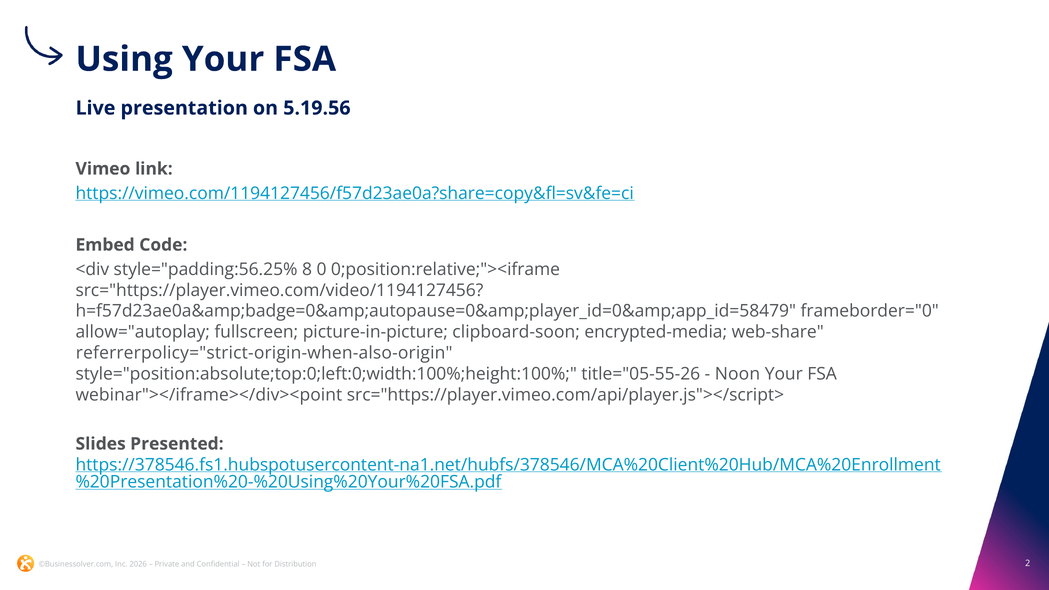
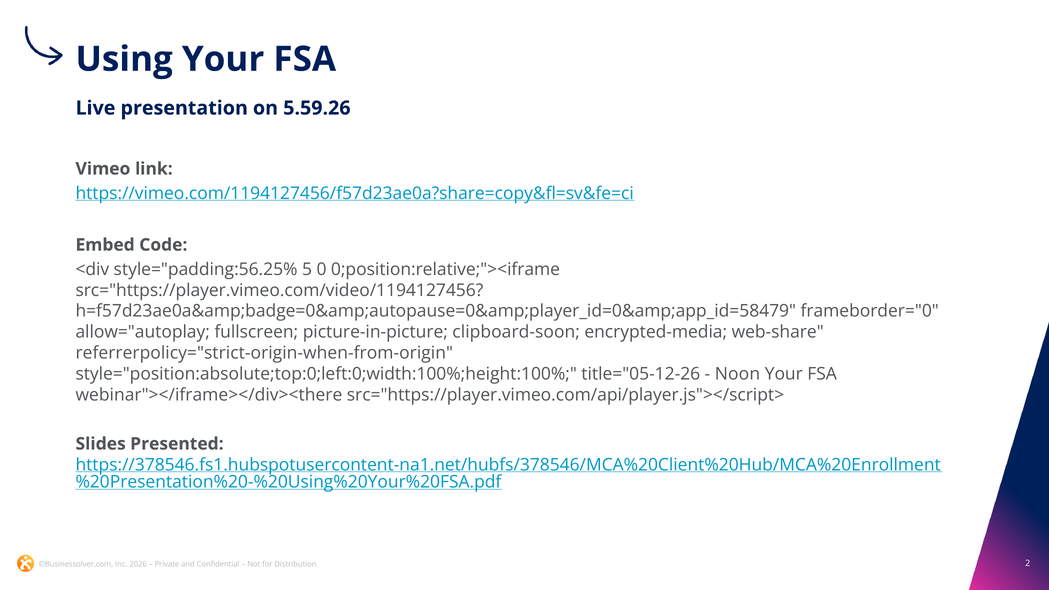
5.19.56: 5.19.56 -> 5.59.26 (317, 108)
8: 8 -> 5 (307, 269)
referrerpolicy="strict-origin-when-also-origin: referrerpolicy="strict-origin-when-also-origin -> referrerpolicy="strict-origin-when-from-origin (264, 353)
title="05-55-26: title="05-55-26 -> title="05-12-26 (641, 374)
webinar"></iframe></div><point: webinar"></iframe></div><point -> webinar"></iframe></div><there (209, 395)
